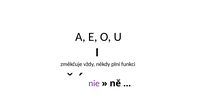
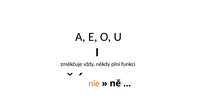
nie colour: purple -> orange (94, 83)
